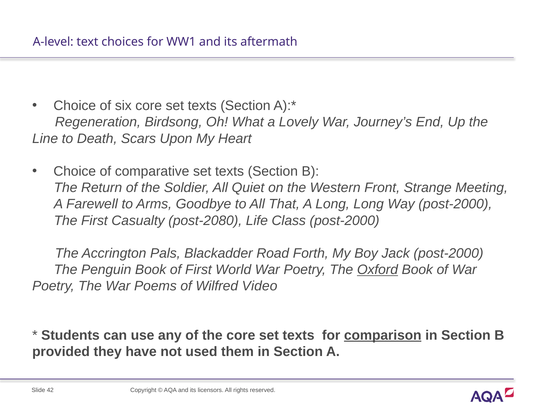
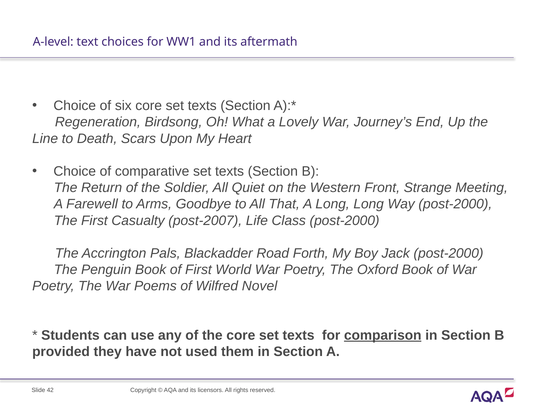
post-2080: post-2080 -> post-2007 (205, 221)
Oxford underline: present -> none (377, 270)
Video: Video -> Novel (260, 286)
